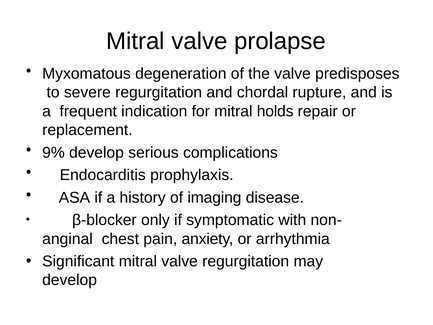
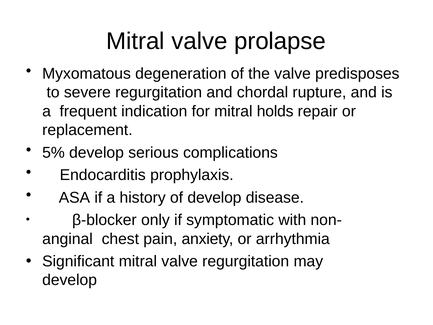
9%: 9% -> 5% (54, 152)
of imaging: imaging -> develop (214, 197)
